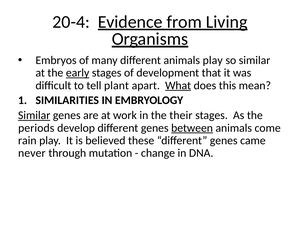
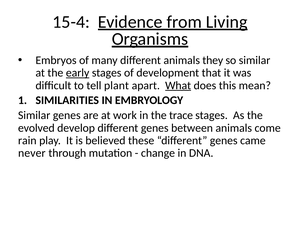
20-4: 20-4 -> 15-4 (71, 22)
animals play: play -> they (213, 60)
Similar underline: present -> none (34, 115)
their: their -> trace (181, 115)
periods: periods -> evolved (36, 128)
between underline: present -> none (192, 128)
